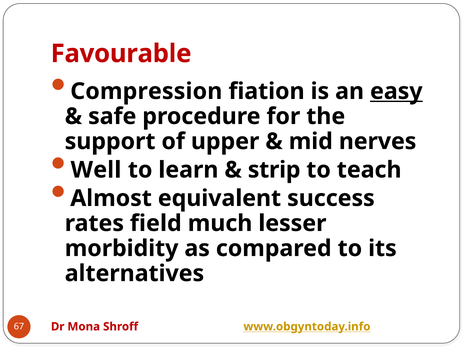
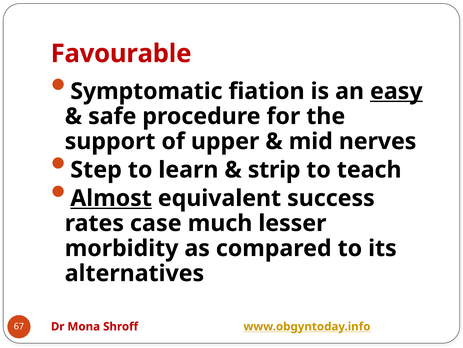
Compression: Compression -> Symptomatic (146, 91)
Well: Well -> Step (96, 169)
Almost underline: none -> present (111, 198)
field: field -> case (156, 223)
